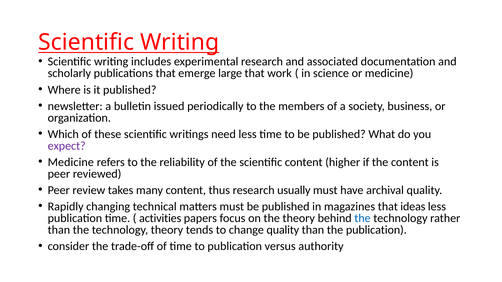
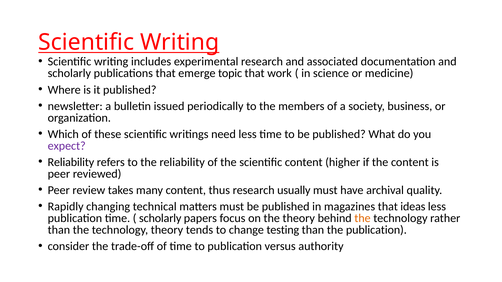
large: large -> topic (230, 73)
Medicine: Medicine -> Reliability (71, 162)
activities: activities -> scholarly (160, 218)
the colour: blue -> orange (362, 218)
change quality: quality -> testing (283, 230)
